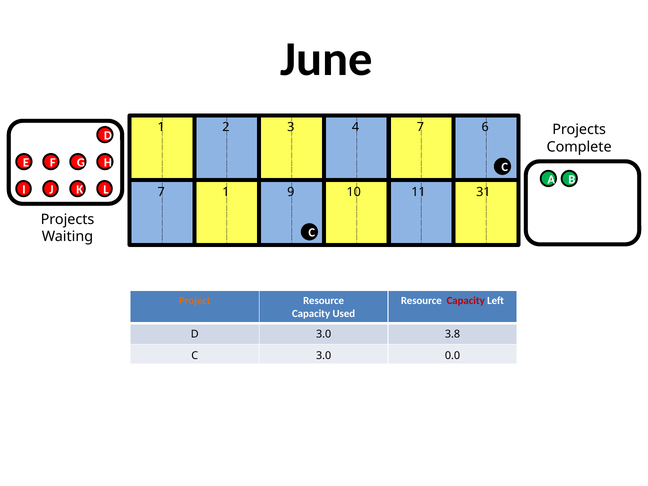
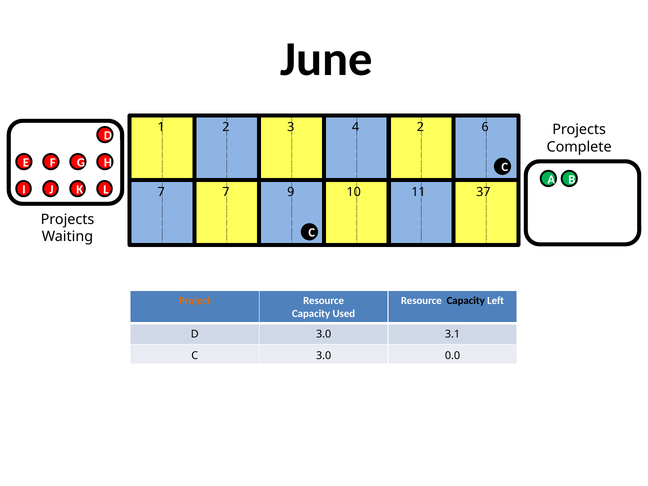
4 7: 7 -> 2 (420, 127)
7 1: 1 -> 7 (226, 192)
31: 31 -> 37 (483, 192)
Capacity colour: red -> black (466, 301)
3.8: 3.8 -> 3.1 (453, 334)
